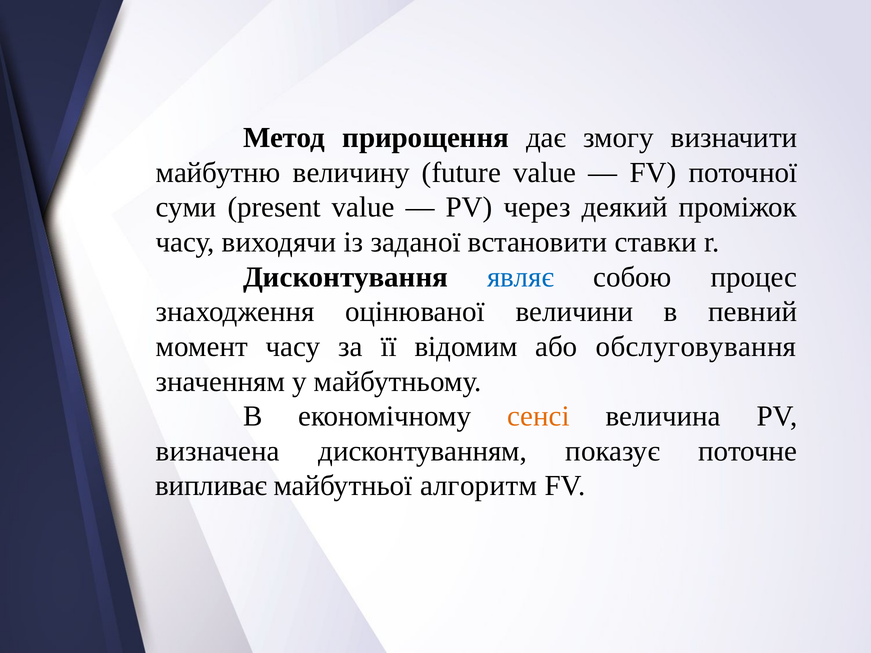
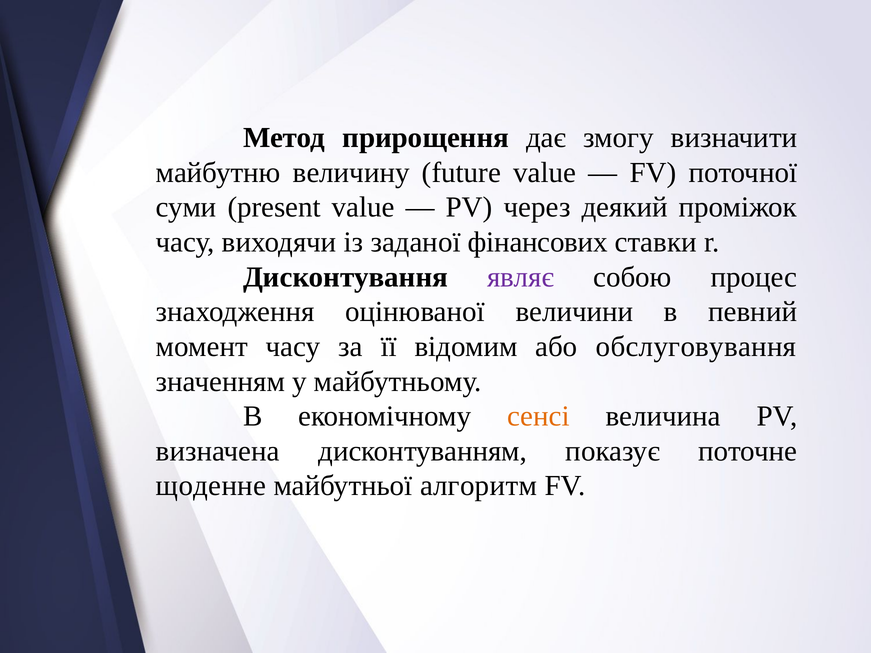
встановити: встановити -> фінансових (538, 242)
являє colour: blue -> purple (521, 277)
випливає: випливає -> щоденне (211, 486)
